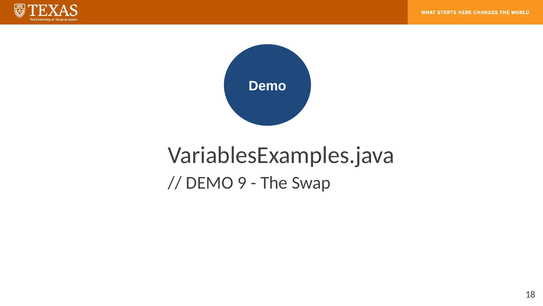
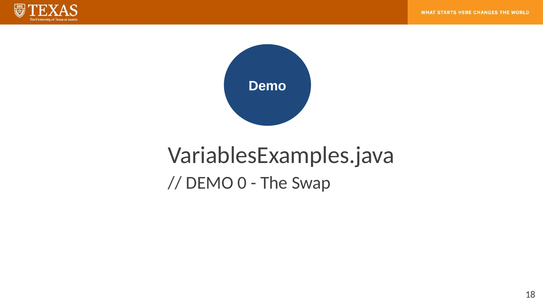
9: 9 -> 0 (242, 182)
